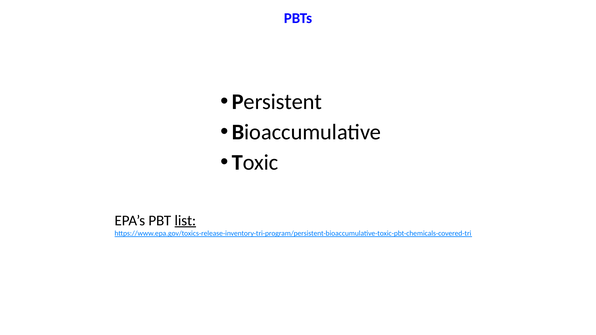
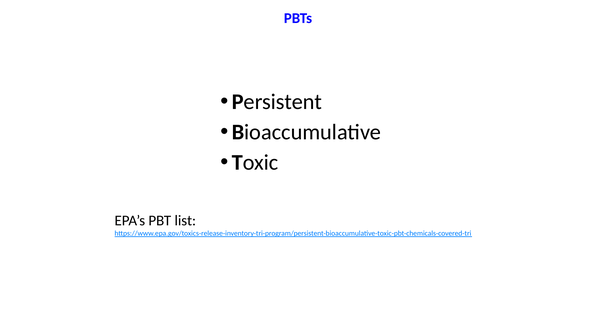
list underline: present -> none (185, 221)
